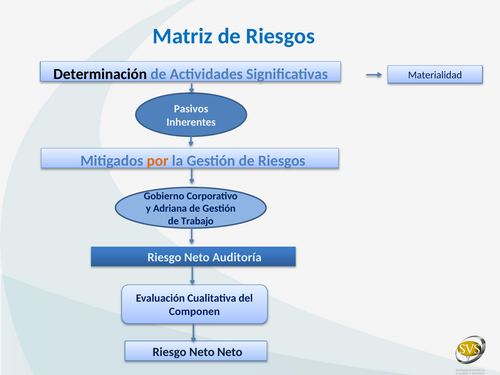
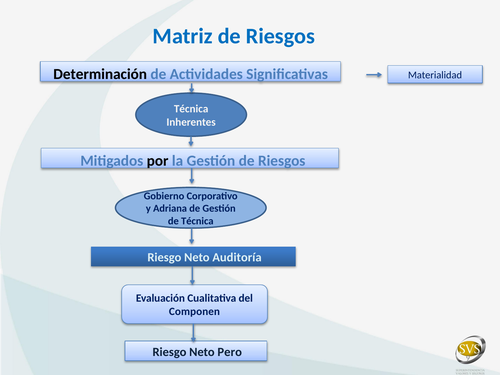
Pasivos: Pasivos -> Técnica (191, 109)
por colour: orange -> black (158, 161)
de Trabajo: Trabajo -> Técnica (197, 221)
Neto Neto: Neto -> Pero (230, 352)
